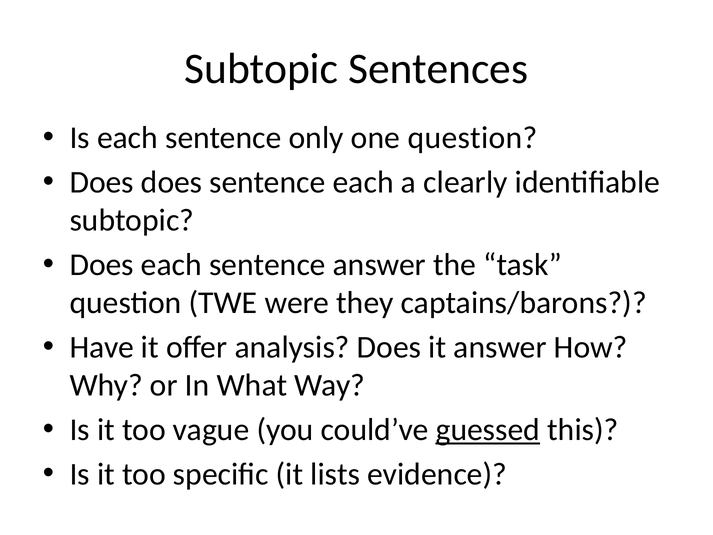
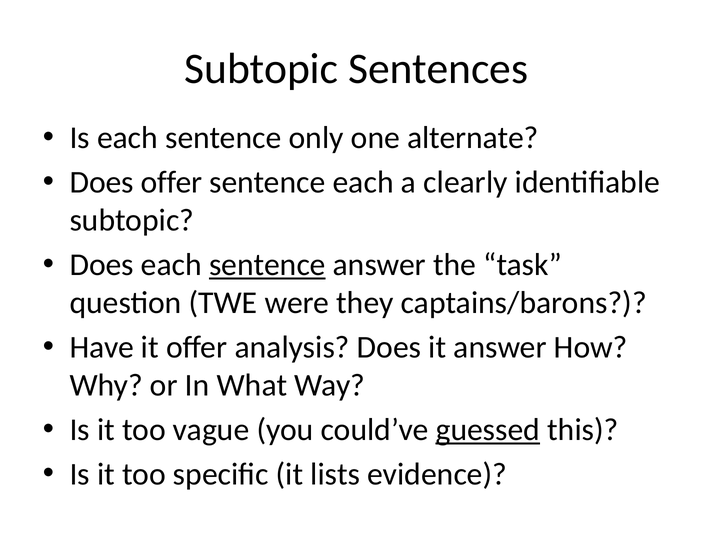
one question: question -> alternate (473, 138)
Does does: does -> offer (172, 182)
sentence underline: none -> present (267, 265)
